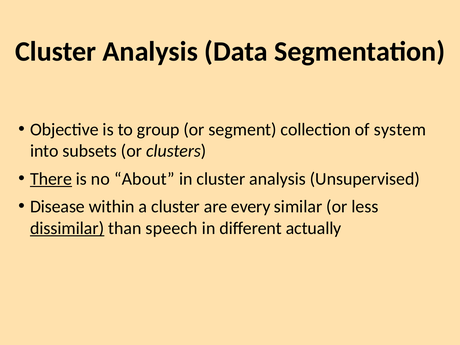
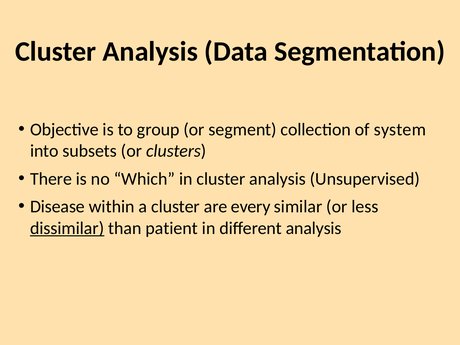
There underline: present -> none (51, 179)
About: About -> Which (144, 179)
speech: speech -> patient (172, 228)
different actually: actually -> analysis (314, 228)
